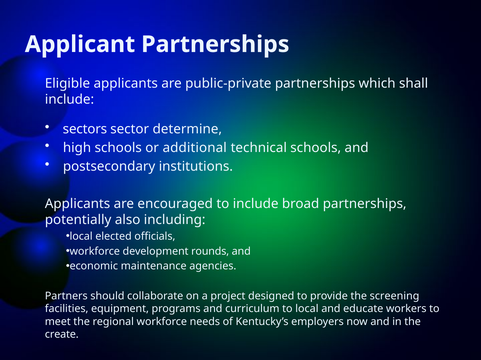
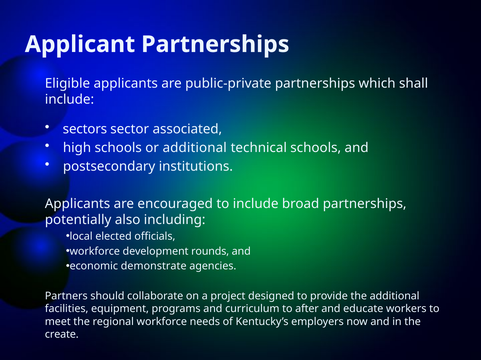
determine: determine -> associated (187, 129)
maintenance: maintenance -> demonstrate (154, 267)
the screening: screening -> additional (395, 297)
to local: local -> after (307, 309)
